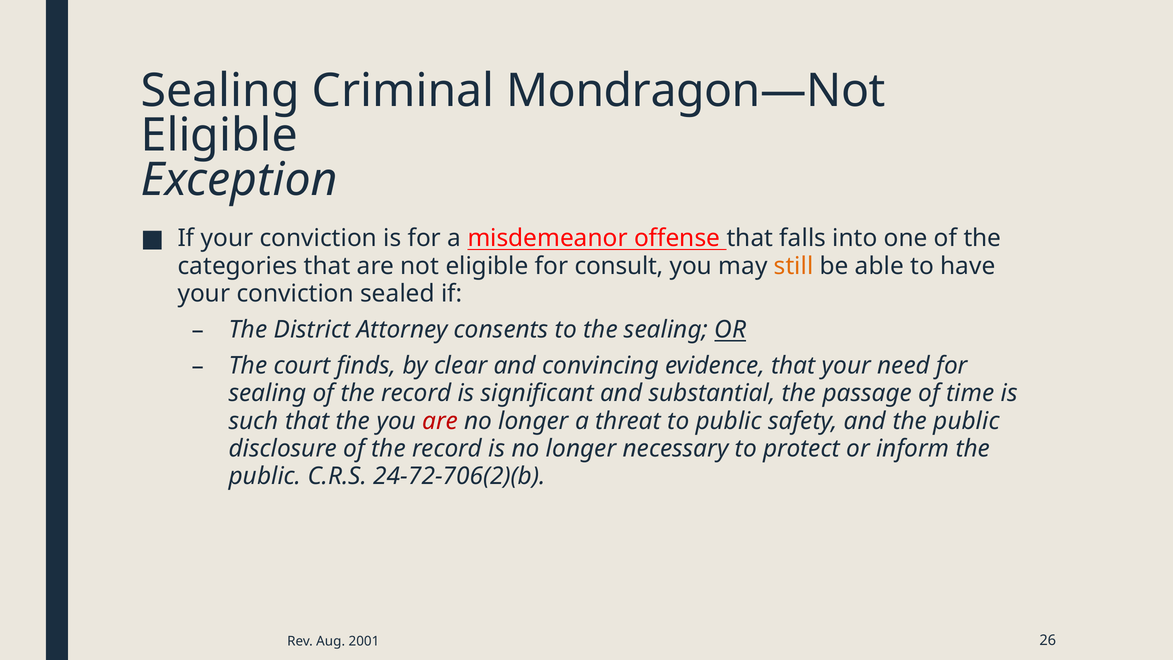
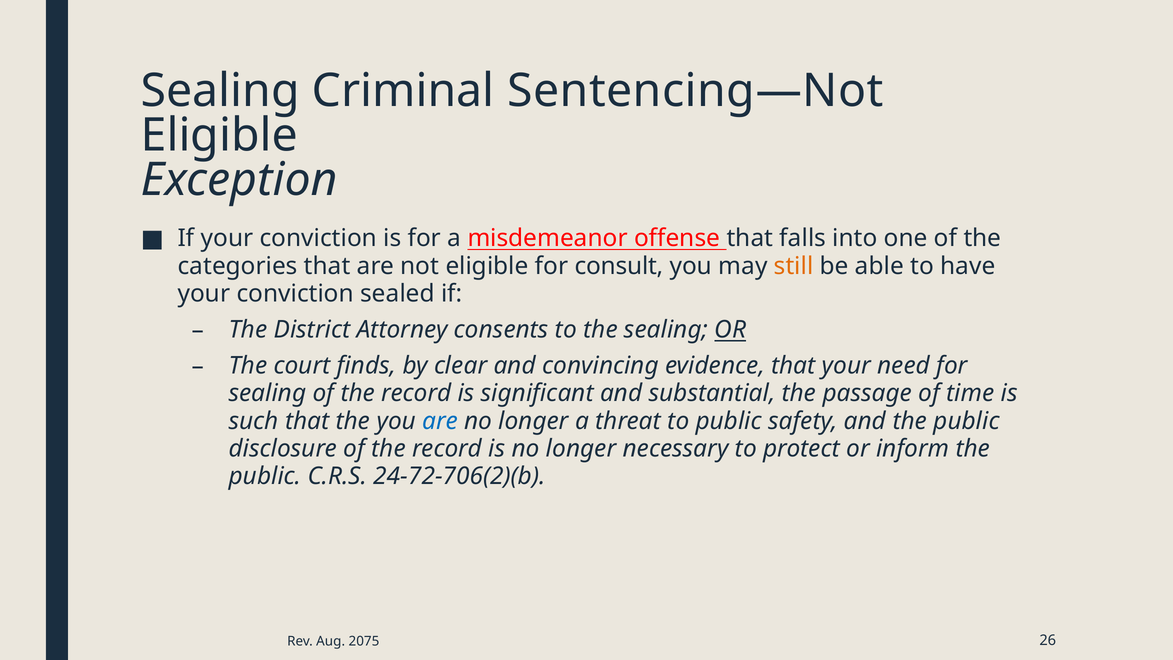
Mondragon—Not: Mondragon—Not -> Sentencing—Not (695, 91)
are colour: red -> blue (440, 421)
2001: 2001 -> 2075 (364, 641)
